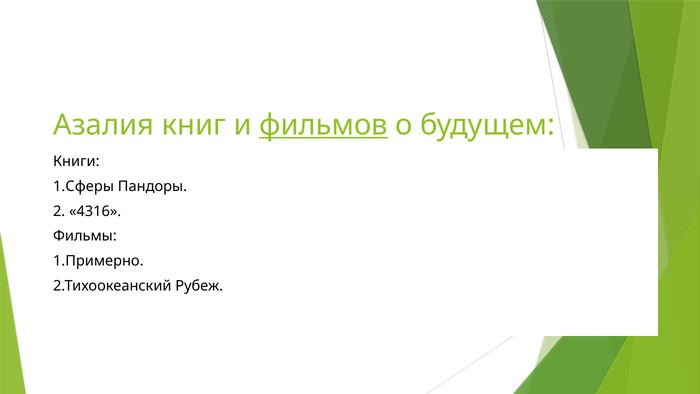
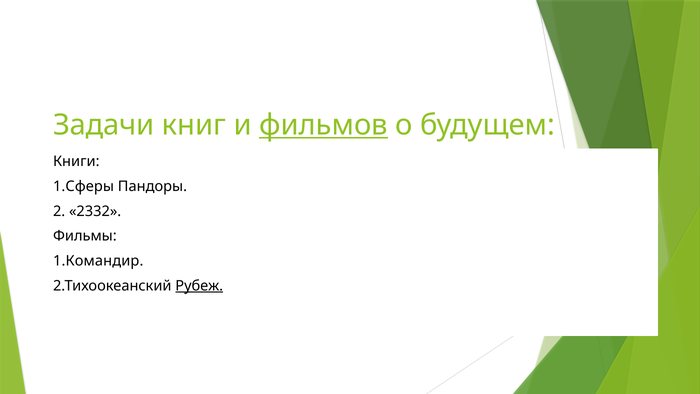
Азалия: Азалия -> Задачи (104, 125)
4316: 4316 -> 2332 (95, 211)
1.Примерно: 1.Примерно -> 1.Командир (98, 261)
Рубеж underline: none -> present (199, 286)
